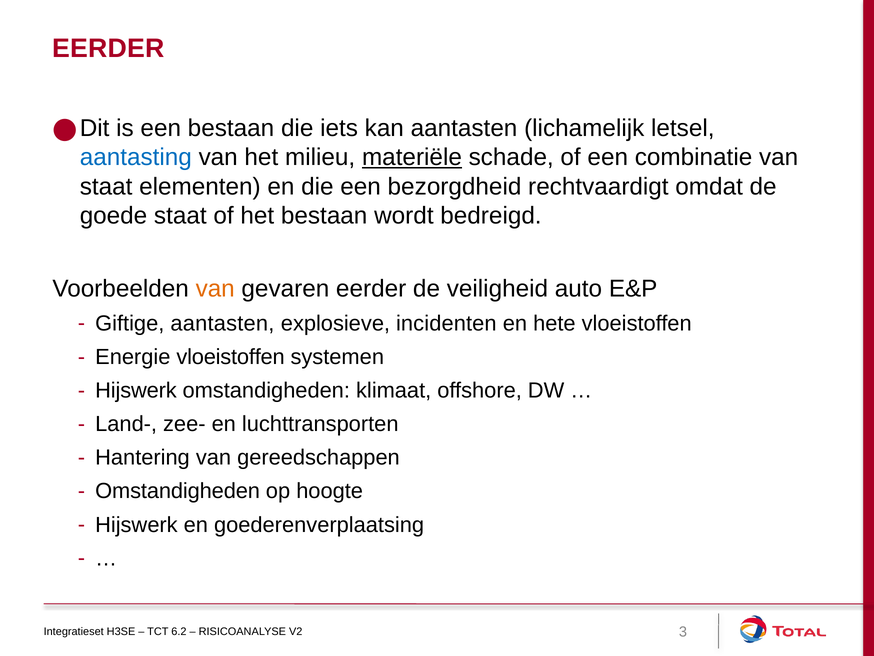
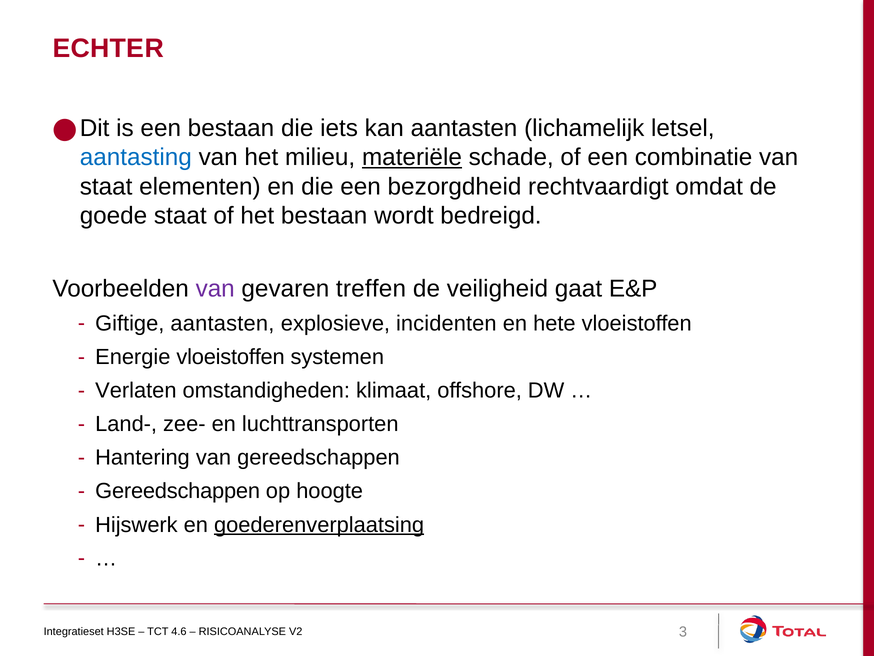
EERDER: EERDER -> ECHTER (108, 49)
van colour: orange -> purple (215, 289)
gevaren eerder: eerder -> treffen (371, 289)
auto: auto -> gaat (578, 289)
Hijswerk: Hijswerk -> Verlaten (136, 390)
Omstandigheden: Omstandigheden -> Gereedschappen (178, 491)
goederenverplaatsing underline: none -> present (319, 524)
6.2: 6.2 -> 4.6 (179, 631)
